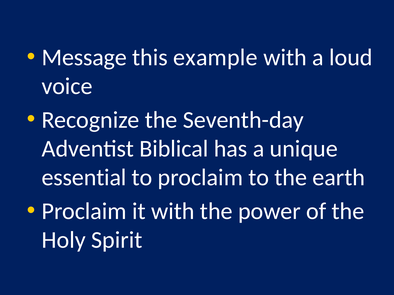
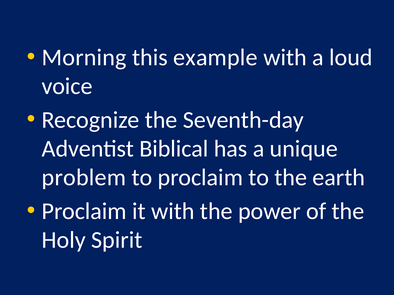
Message: Message -> Morning (84, 57)
essential: essential -> problem (84, 178)
